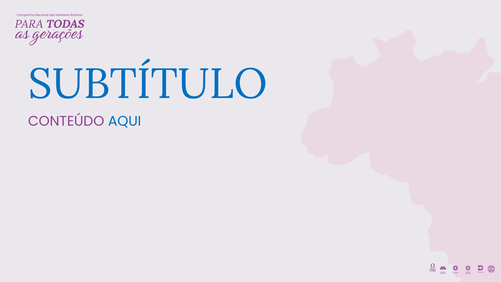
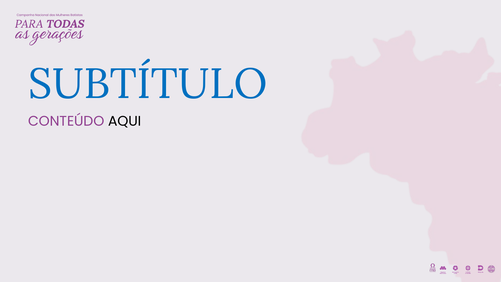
AQUI colour: blue -> black (125, 121)
